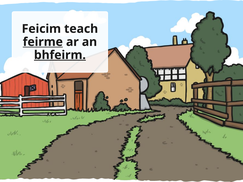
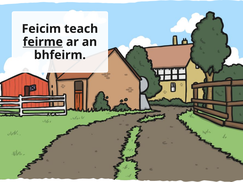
bhfeirm underline: present -> none (60, 55)
